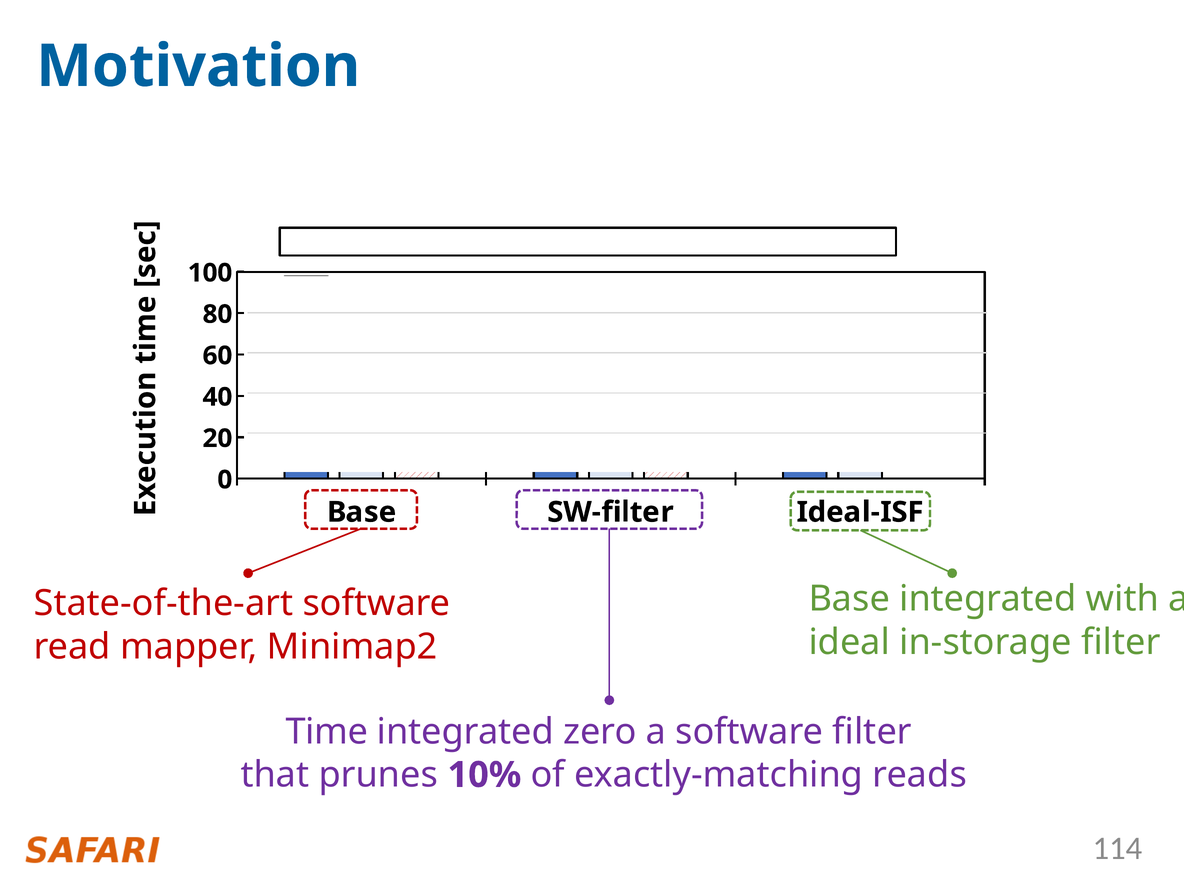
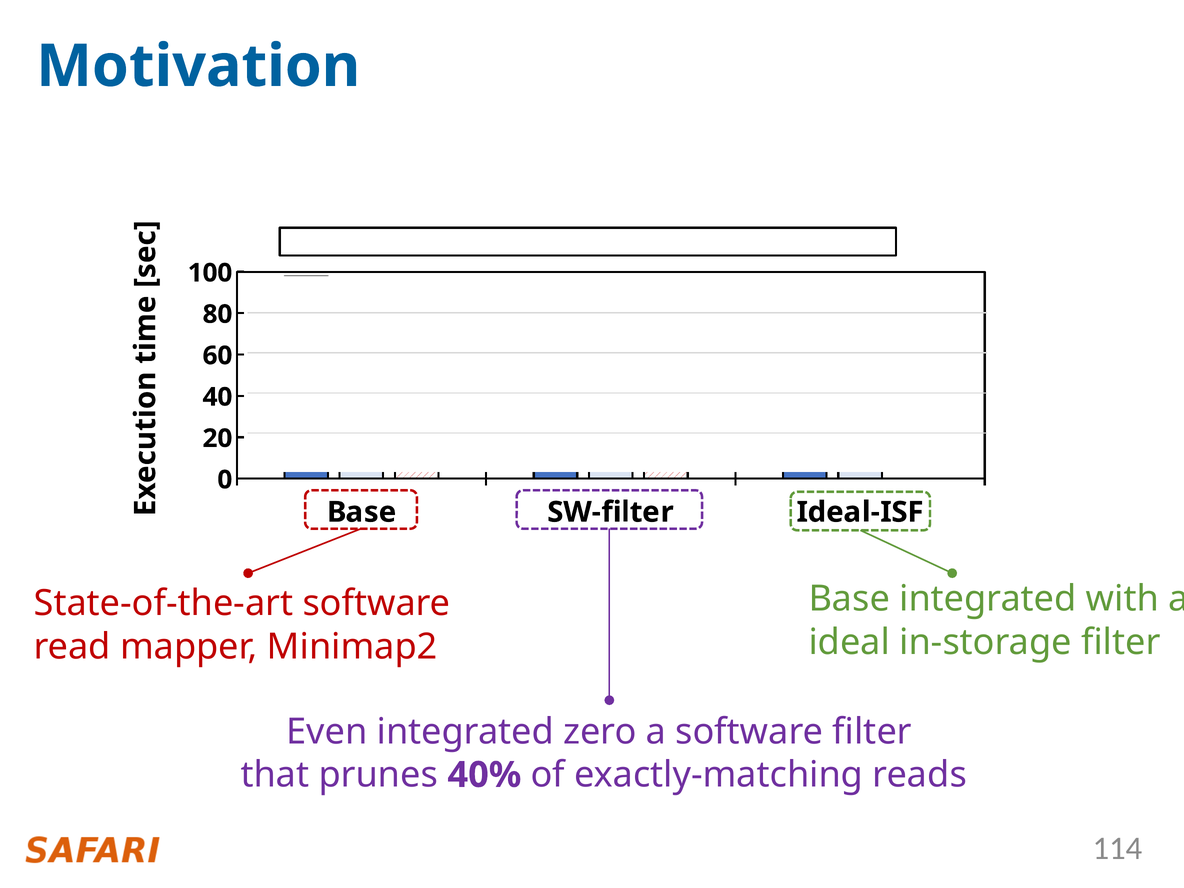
Time: Time -> Even (327, 732)
10%: 10% -> 40% (484, 775)
